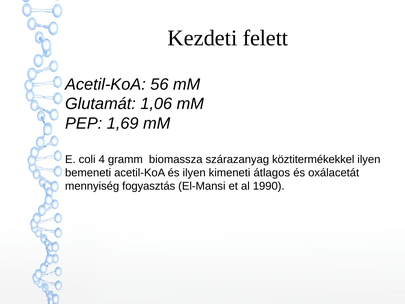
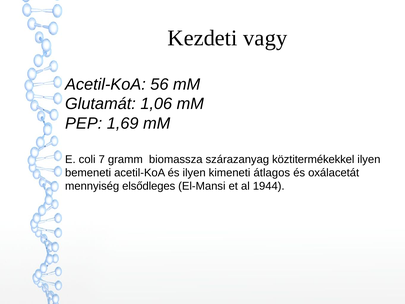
felett: felett -> vagy (265, 38)
4: 4 -> 7 (102, 159)
fogyasztás: fogyasztás -> elsődleges (149, 186)
1990: 1990 -> 1944 (269, 186)
